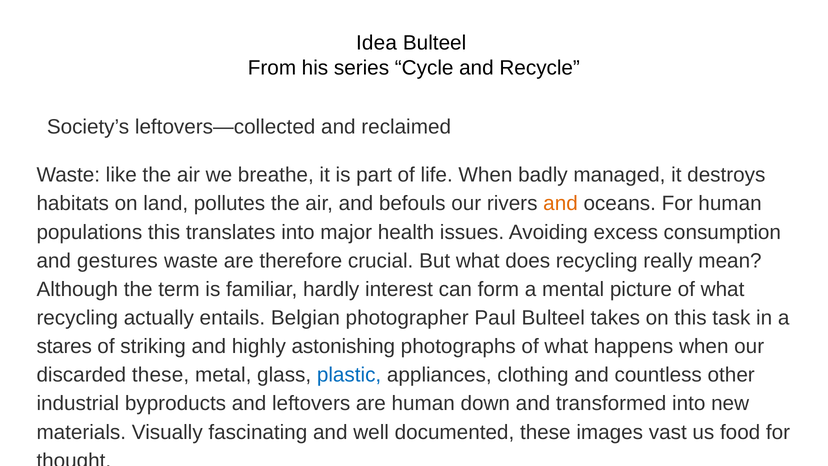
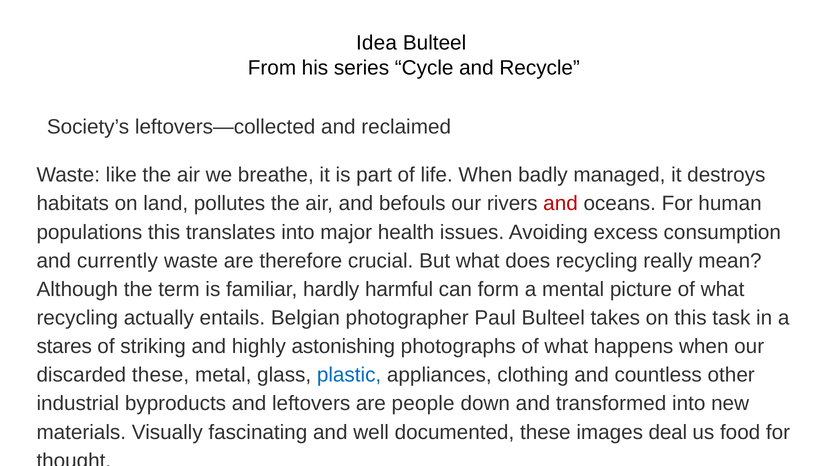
and colour: orange -> red (561, 204)
gestures: gestures -> currently (117, 261)
interest: interest -> harmful (399, 289)
are human: human -> people (423, 403)
vast: vast -> deal (668, 432)
